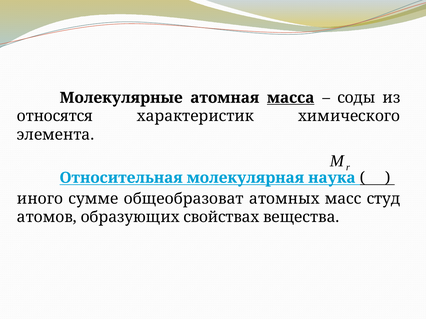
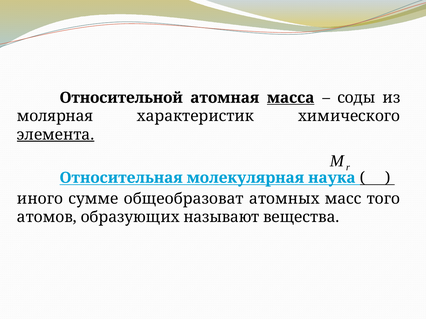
Молекулярные: Молекулярные -> Относительной (121, 98)
относятся: относятся -> молярная (55, 116)
элемента underline: none -> present (56, 135)
студ: студ -> того (383, 199)
свойствах: свойствах -> называют (221, 218)
